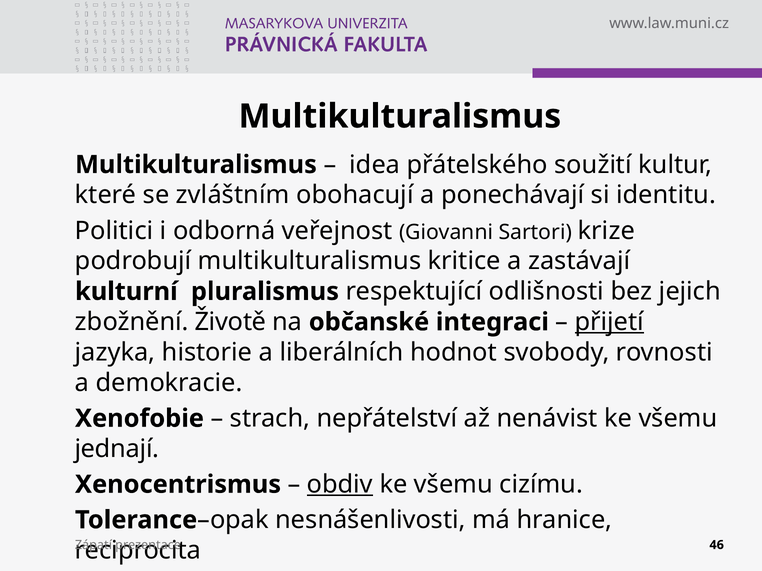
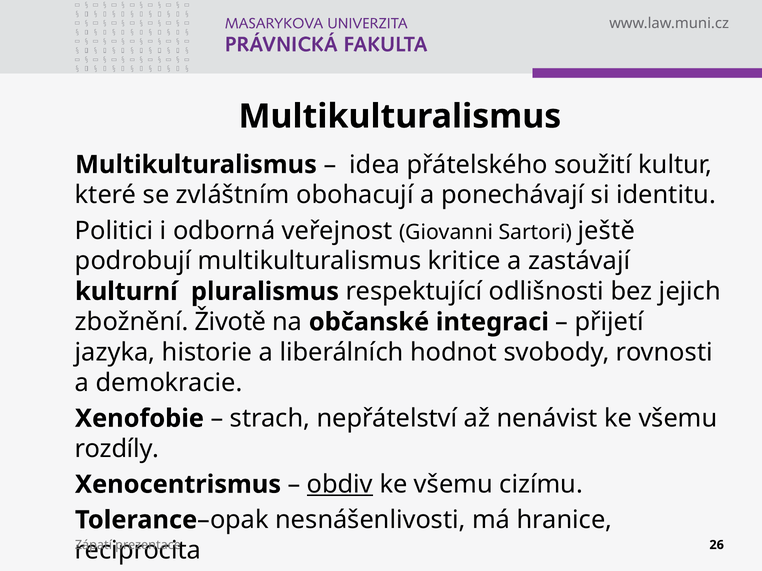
krize: krize -> ještě (606, 231)
přijetí underline: present -> none (609, 322)
jednají: jednají -> rozdíly (117, 449)
46: 46 -> 26 (717, 545)
